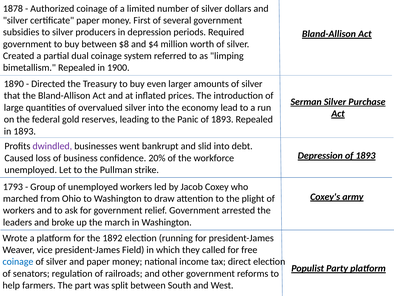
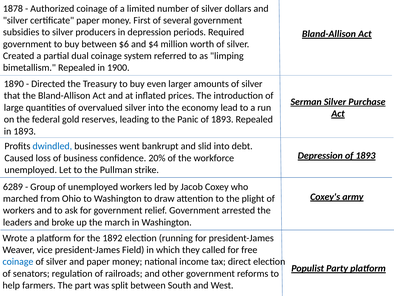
$8: $8 -> $6 (124, 44)
dwindled colour: purple -> blue (52, 146)
1793: 1793 -> 6289 (13, 186)
